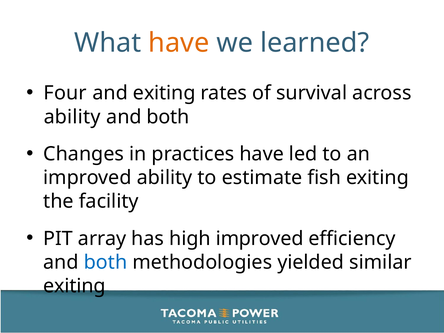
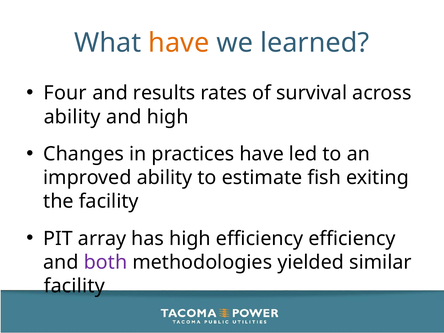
and exiting: exiting -> results (164, 93)
both: both -> high (168, 117)
high improved: improved -> efficiency (260, 238)
both colour: blue -> purple (106, 262)
exiting: exiting -> facility (74, 286)
